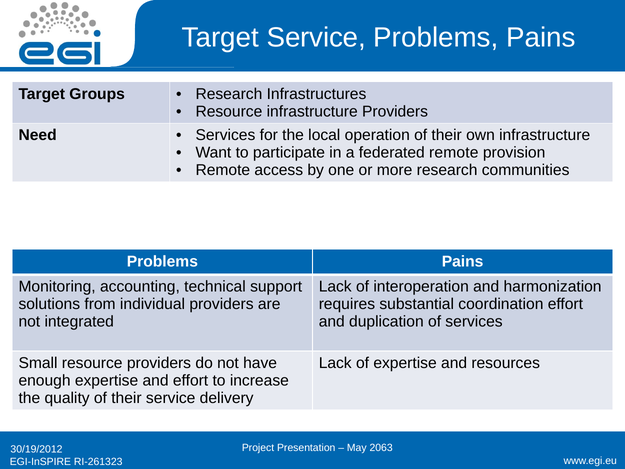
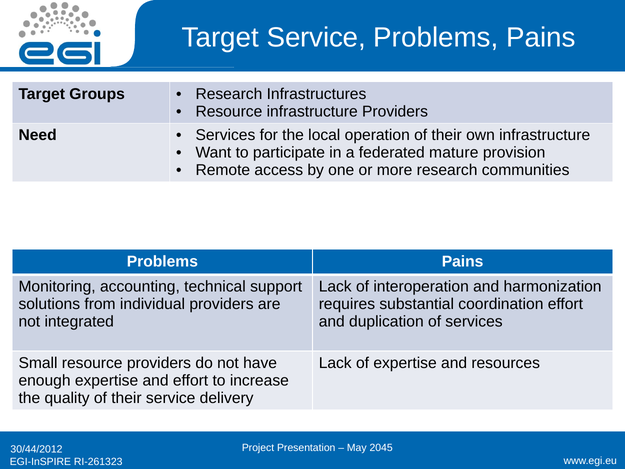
federated remote: remote -> mature (454, 153)
2063: 2063 -> 2045 (381, 448)
30/19/2012: 30/19/2012 -> 30/44/2012 (36, 449)
